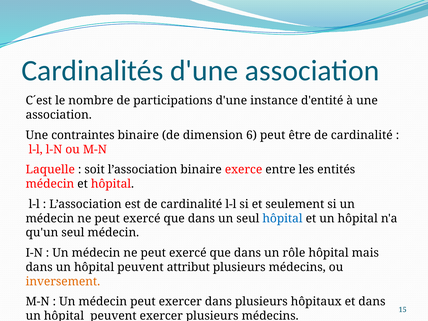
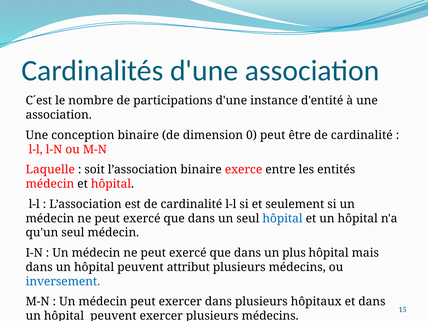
contraintes: contraintes -> conception (83, 135)
6: 6 -> 0 (252, 135)
rôle: rôle -> plus (294, 253)
inversement colour: orange -> blue (63, 281)
